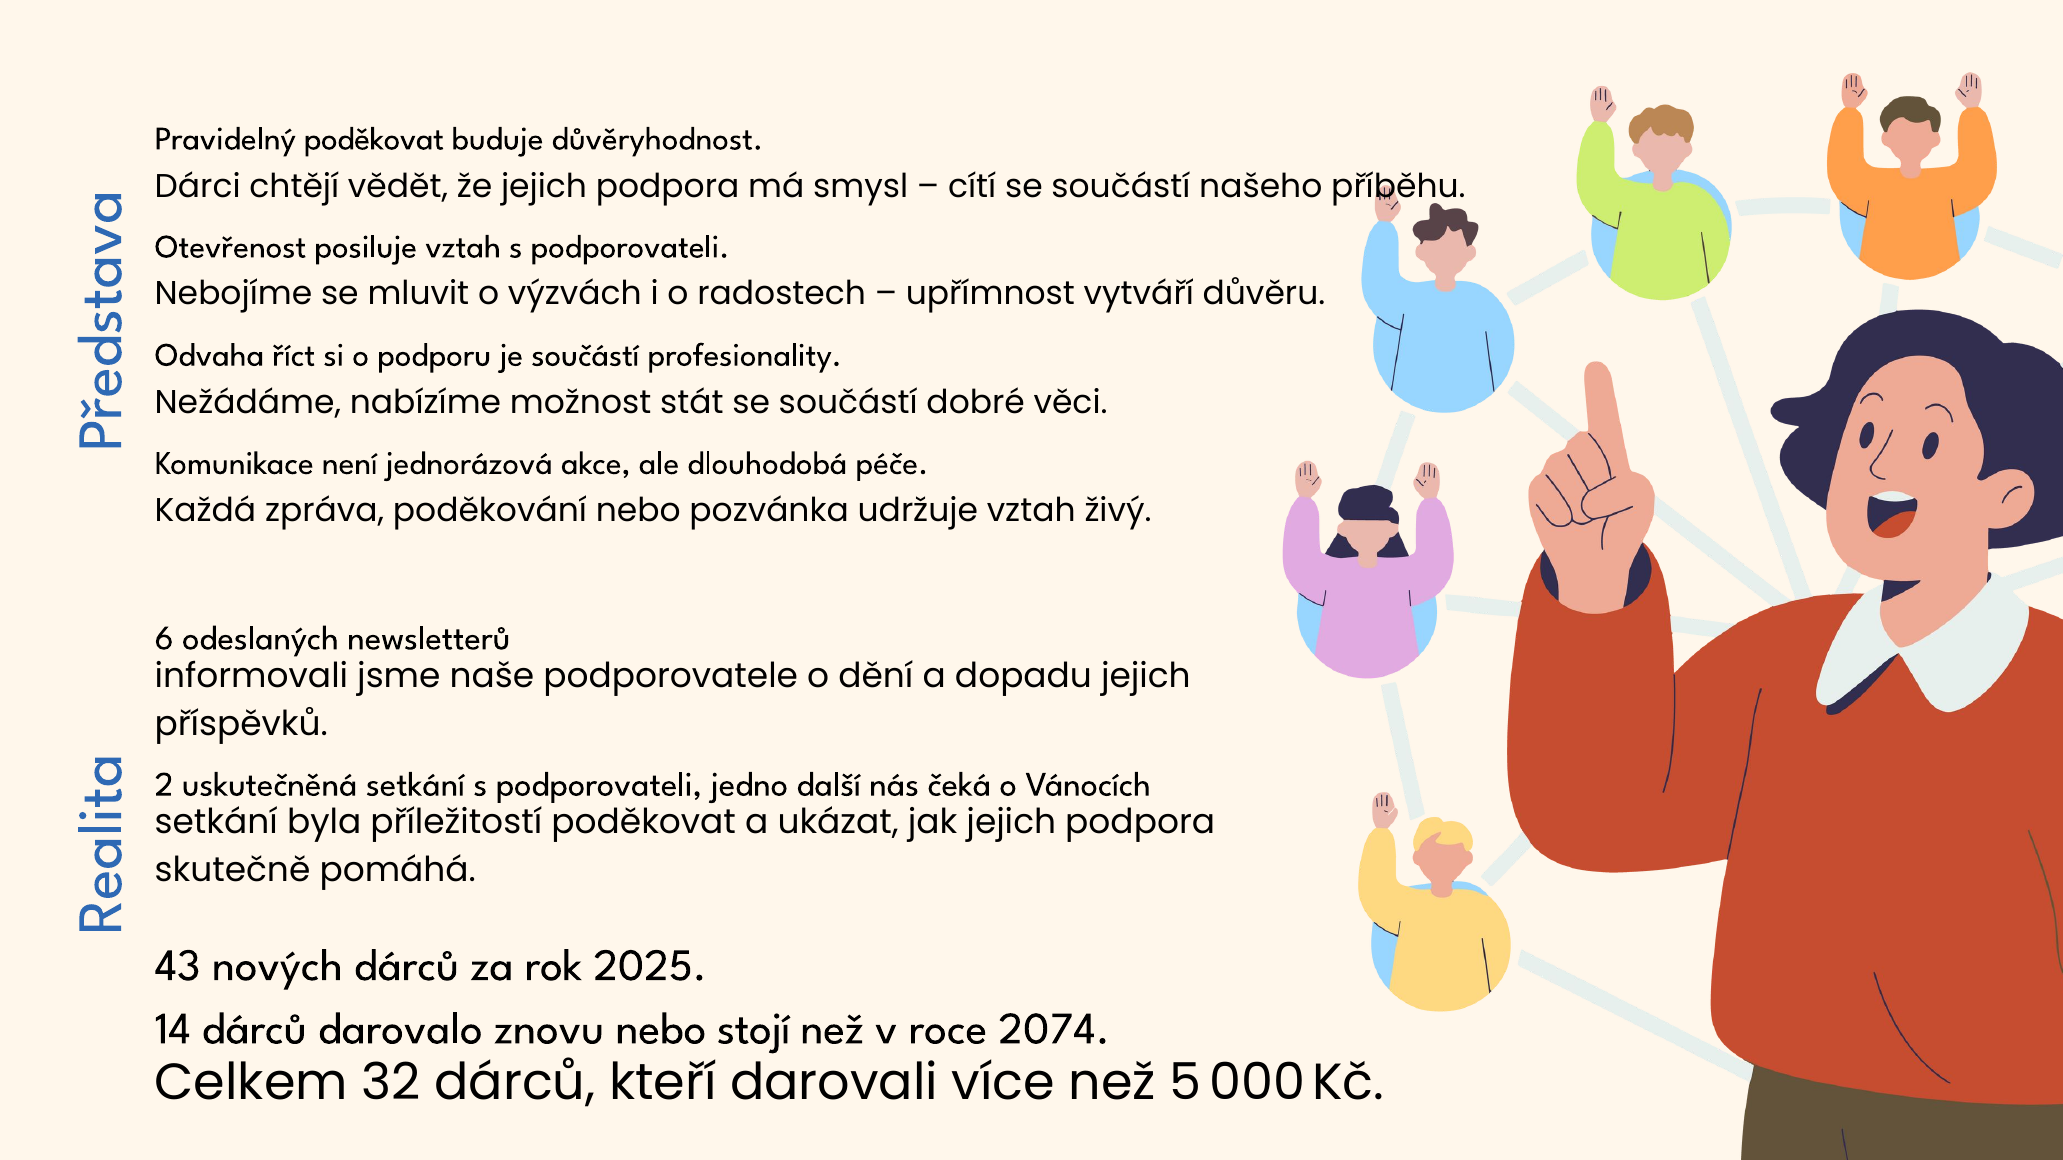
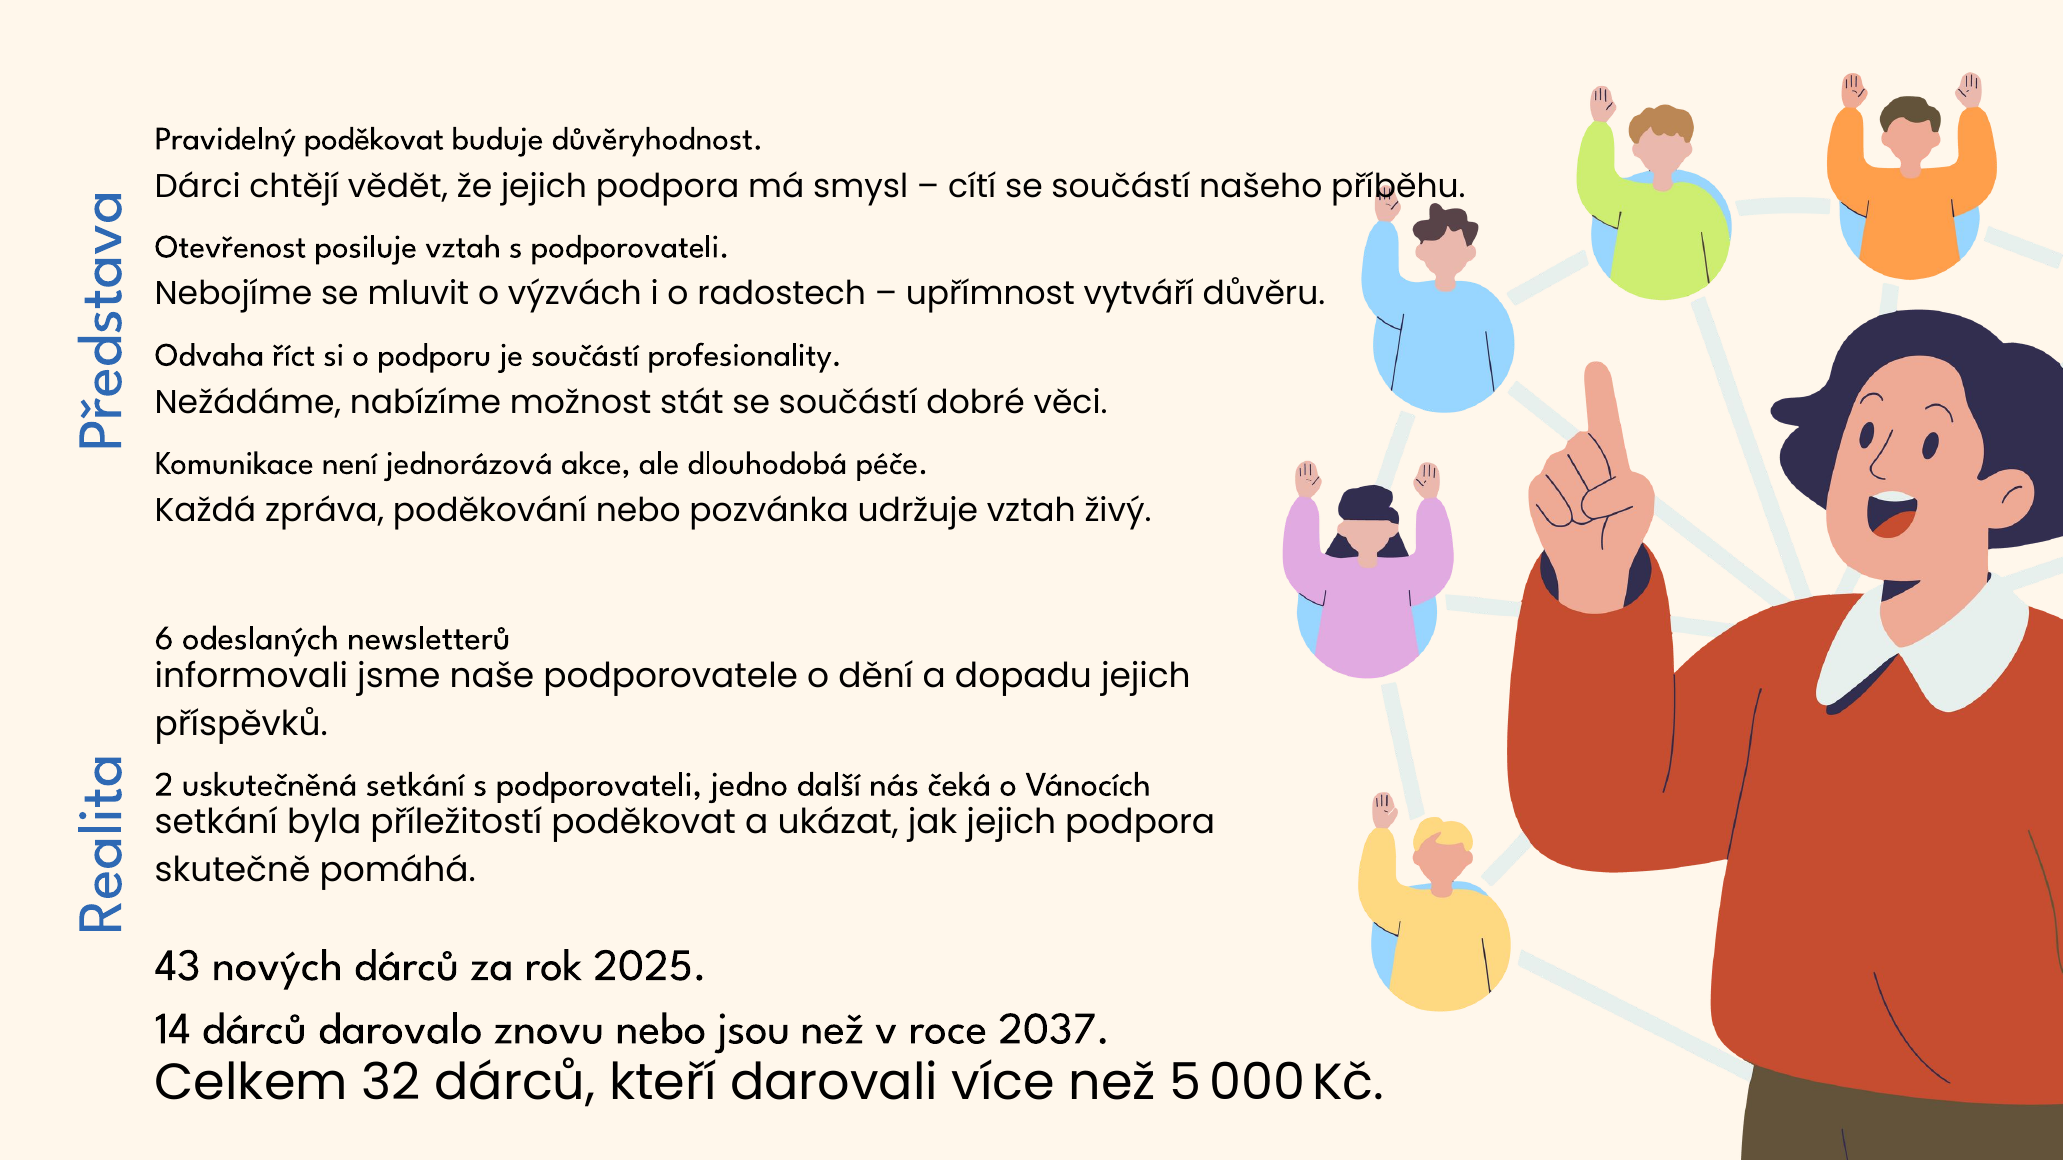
stojí: stojí -> jsou (754, 1029)
2074: 2074 -> 2037 (1054, 1029)
